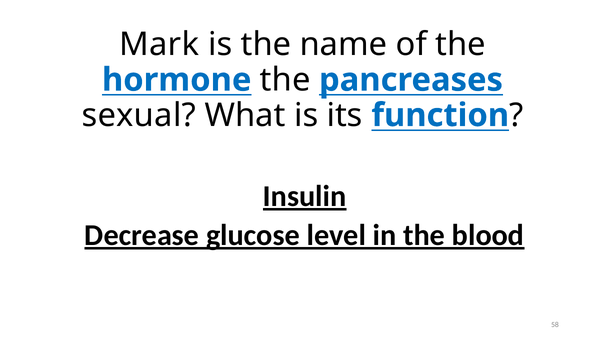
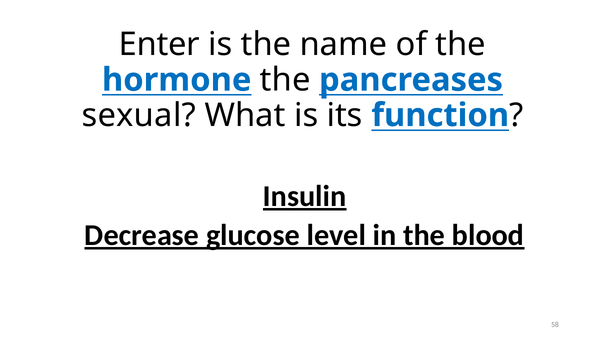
Mark: Mark -> Enter (159, 45)
